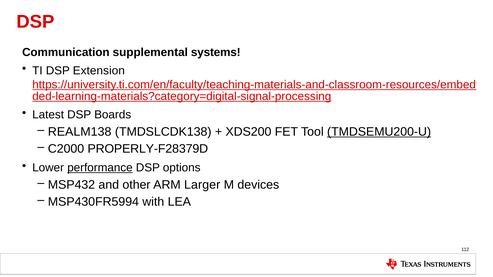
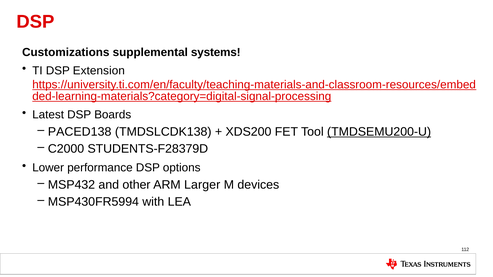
Communication: Communication -> Customizations (66, 52)
REALM138: REALM138 -> PACED138 (80, 132)
PROPERLY-F28379D: PROPERLY-F28379D -> STUDENTS-F28379D (148, 149)
performance underline: present -> none (100, 168)
